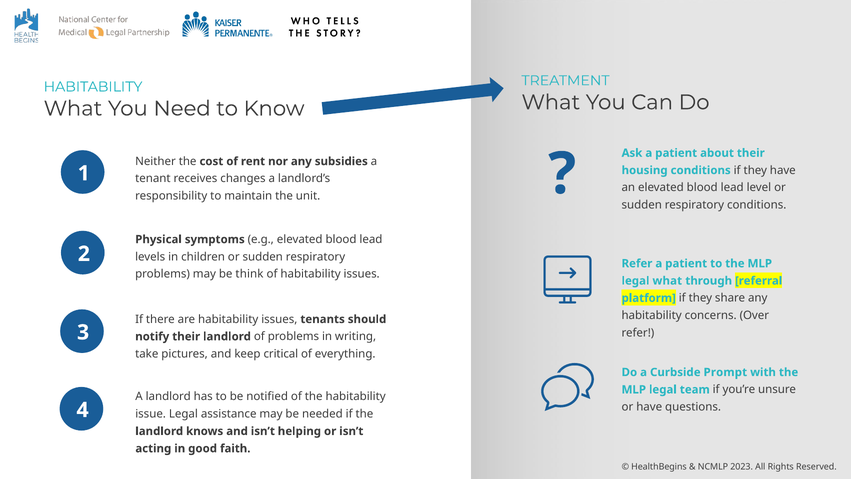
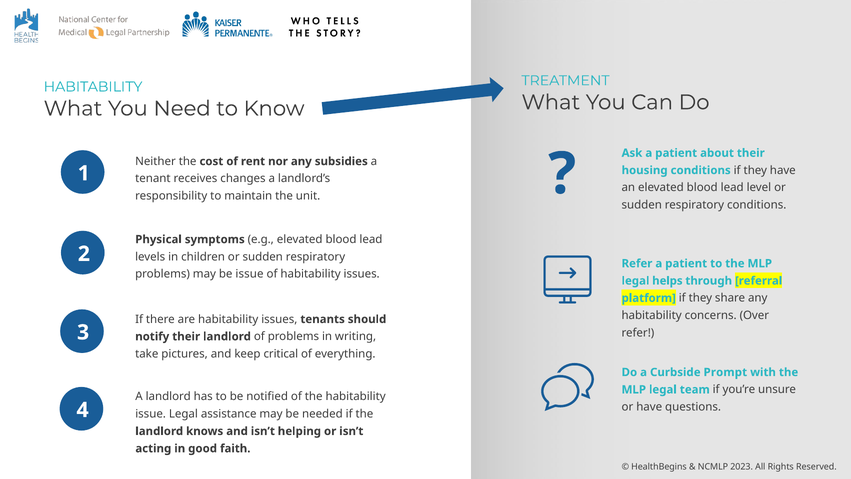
be think: think -> issue (249, 274)
legal what: what -> helps (667, 281)
